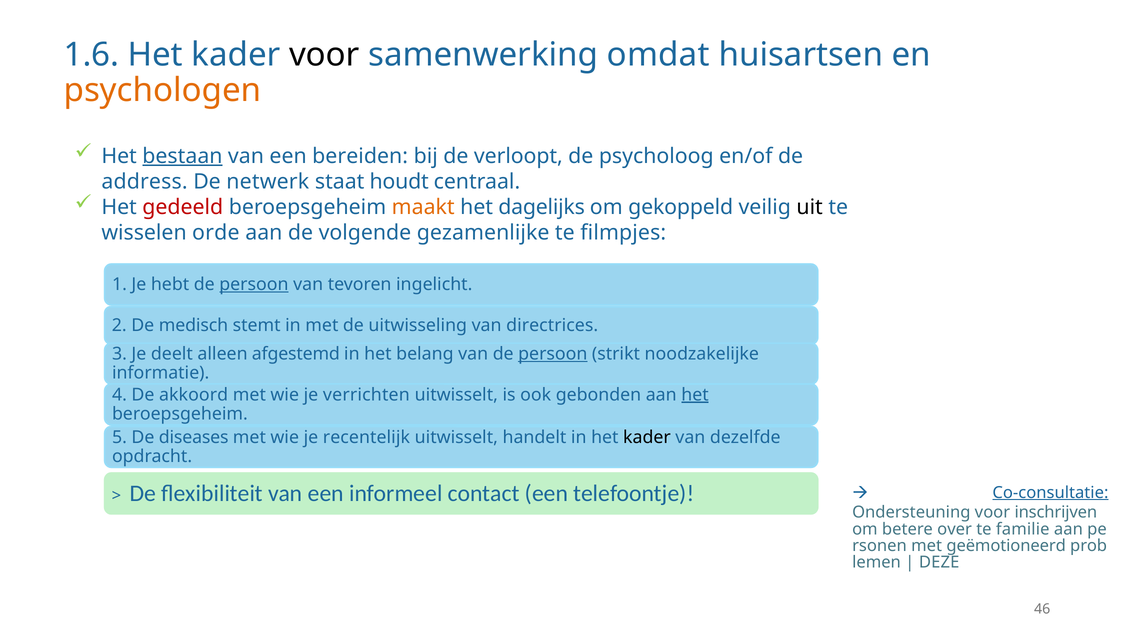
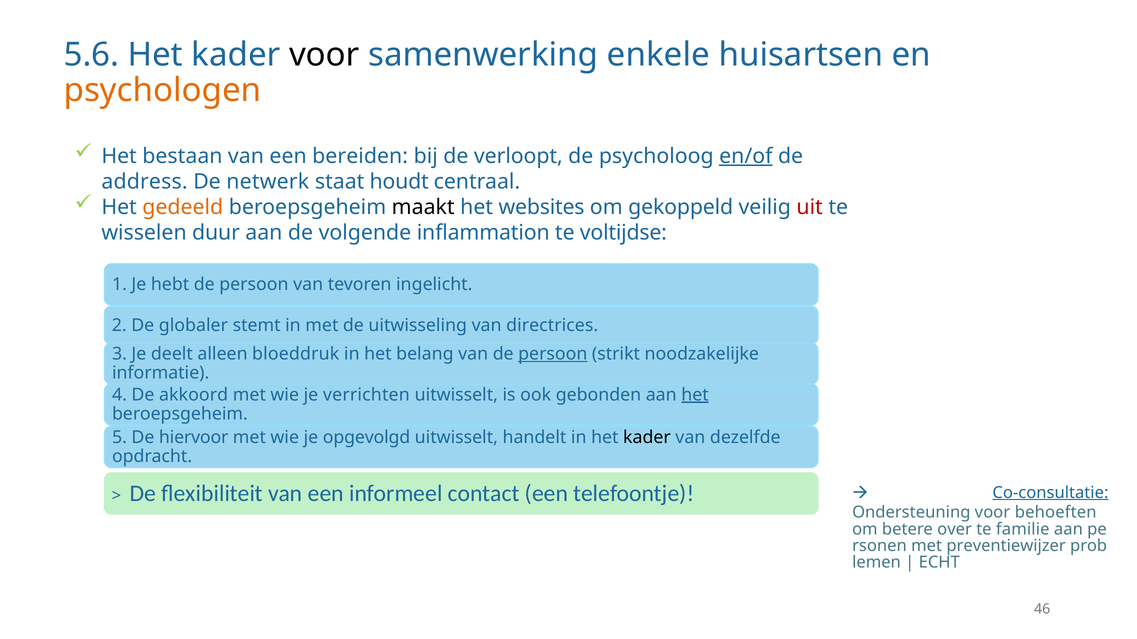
1.6: 1.6 -> 5.6 (91, 55)
omdat: omdat -> enkele (658, 55)
bestaan underline: present -> none (182, 156)
en/of underline: none -> present (746, 156)
gedeeld colour: red -> orange (183, 207)
maakt colour: orange -> black (423, 207)
dagelijks: dagelijks -> websites (542, 207)
uit colour: black -> red (810, 207)
orde: orde -> duur (216, 233)
gezamenlijke: gezamenlijke -> inflammation (483, 233)
filmpjes: filmpjes -> voltijdse (623, 233)
persoon underline: present -> none (254, 285)
medisch: medisch -> globaler (193, 325)
afgestemd: afgestemd -> bloeddruk (296, 354)
diseases: diseases -> hiervoor (194, 438)
recentelijk: recentelijk -> opgevolgd (367, 438)
inschrijven: inschrijven -> behoeften (1056, 513)
geëmotioneerd: geëmotioneerd -> preventiewijzer (1006, 546)
DEZE: DEZE -> ECHT (939, 563)
